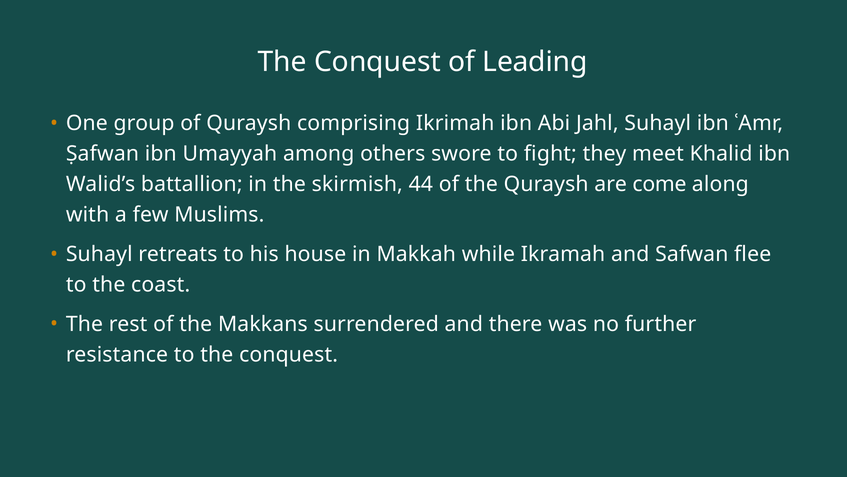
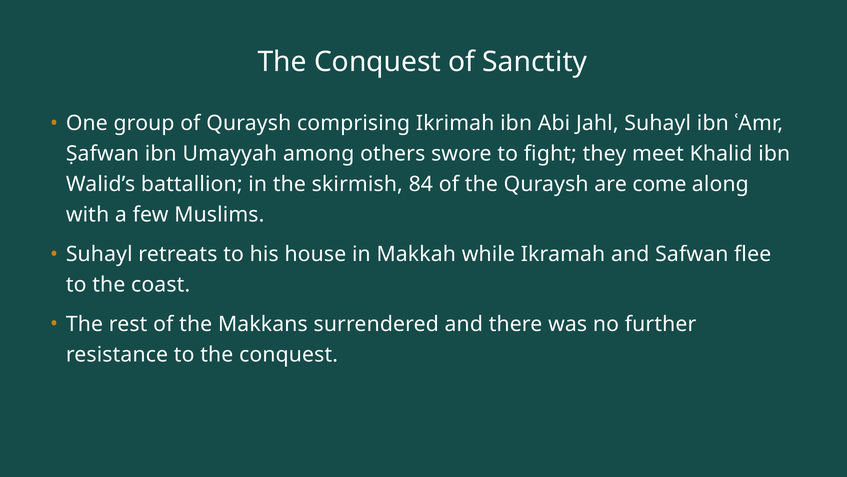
Leading: Leading -> Sanctity (535, 62)
44: 44 -> 84 (421, 184)
